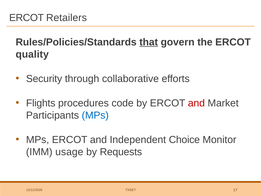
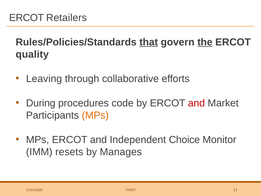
the underline: none -> present (205, 42)
Security: Security -> Leaving (44, 79)
Flights: Flights -> During (41, 103)
MPs colour: blue -> orange (95, 115)
usage: usage -> resets (69, 152)
Requests: Requests -> Manages (121, 152)
